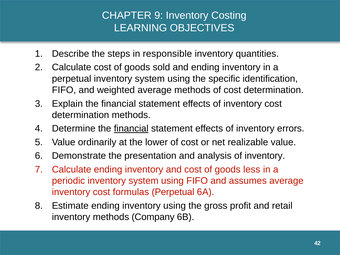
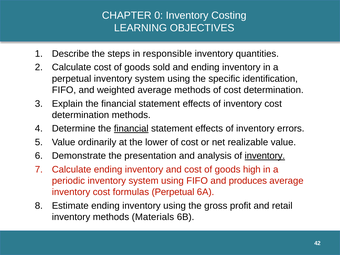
9: 9 -> 0 (159, 16)
inventory underline: none -> present (265, 156)
less: less -> high (252, 169)
assumes: assumes -> produces (248, 181)
Company: Company -> Materials (153, 217)
